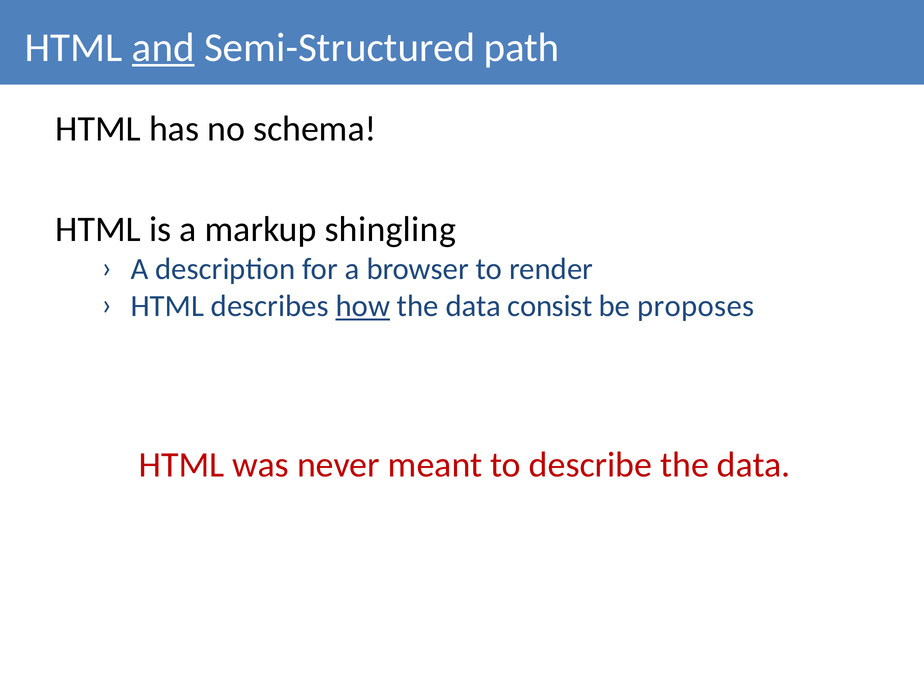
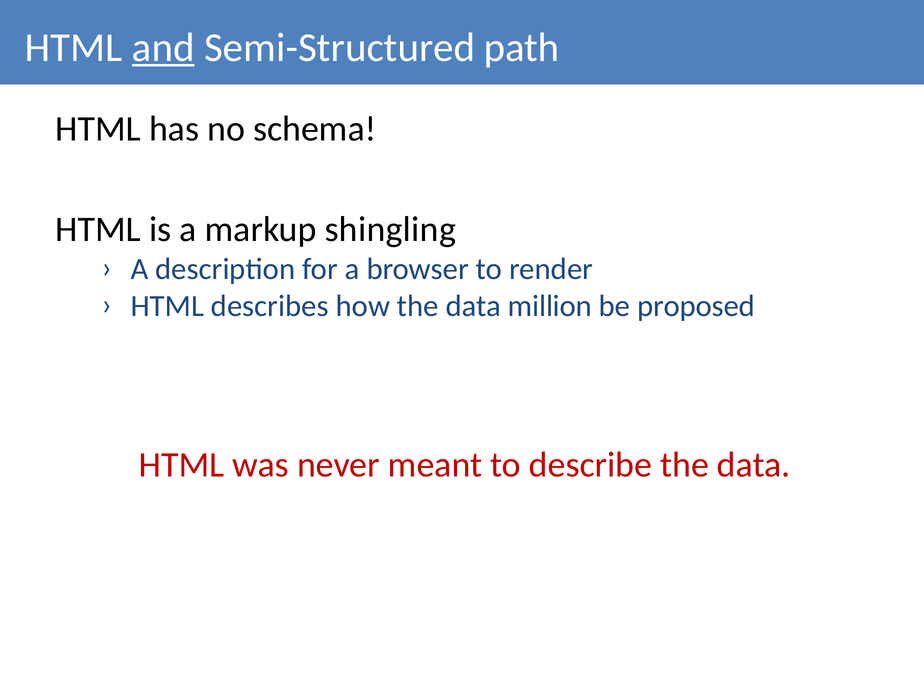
how underline: present -> none (363, 306)
consist: consist -> million (550, 306)
proposes: proposes -> proposed (696, 306)
